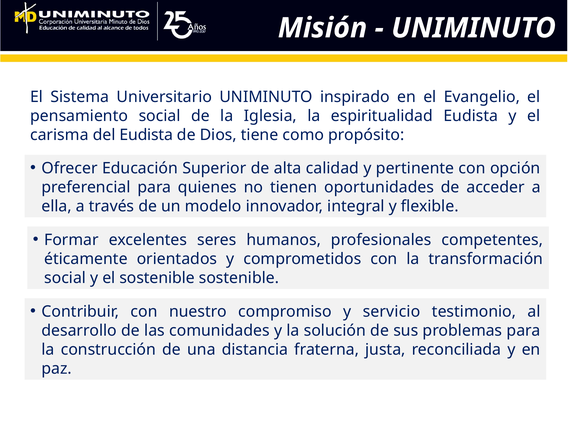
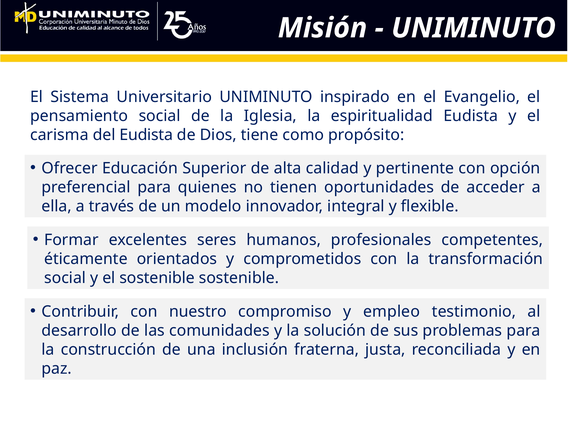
servicio: servicio -> empleo (392, 311)
distancia: distancia -> inclusión (255, 349)
